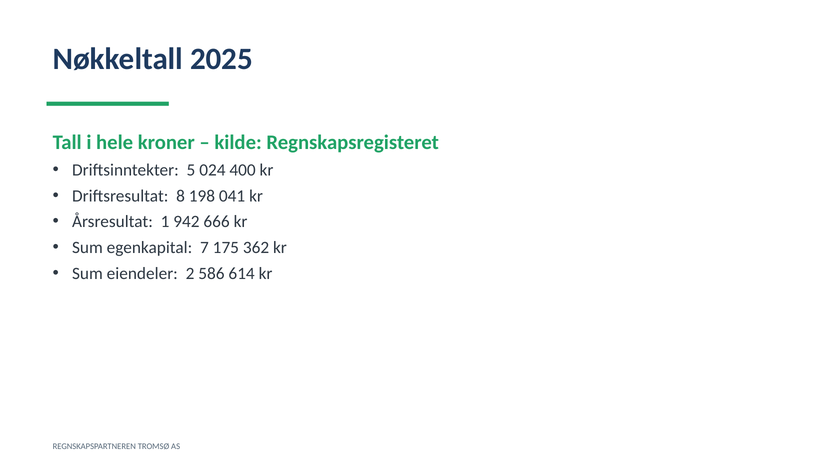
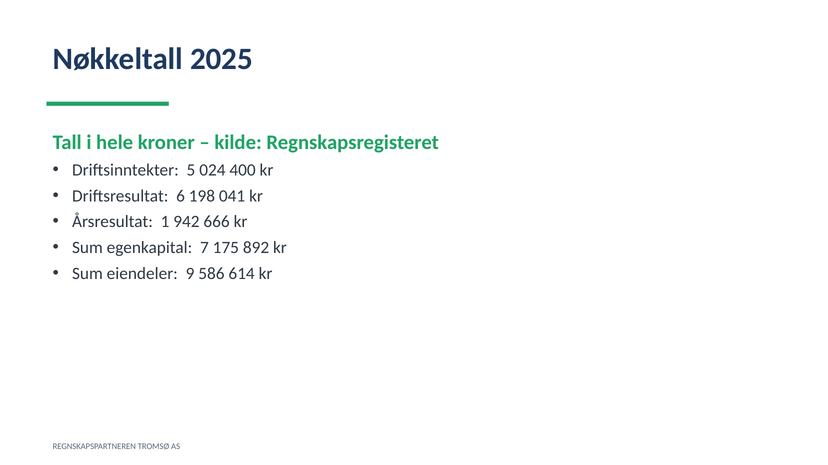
8: 8 -> 6 (181, 196)
362: 362 -> 892 (256, 248)
2: 2 -> 9 (190, 274)
